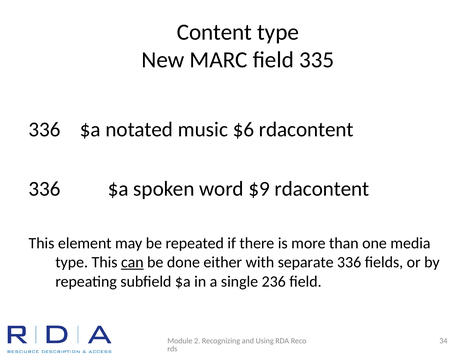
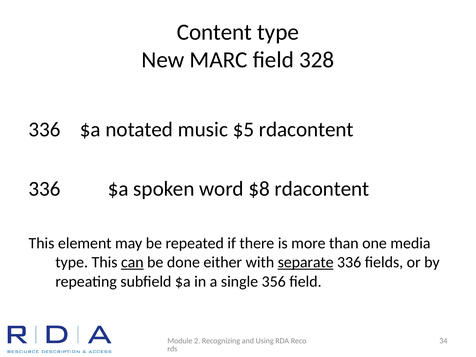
335: 335 -> 328 (317, 60)
$6: $6 -> $5 (243, 129)
$9: $9 -> $8 (259, 189)
separate underline: none -> present (306, 262)
236: 236 -> 356 (274, 281)
